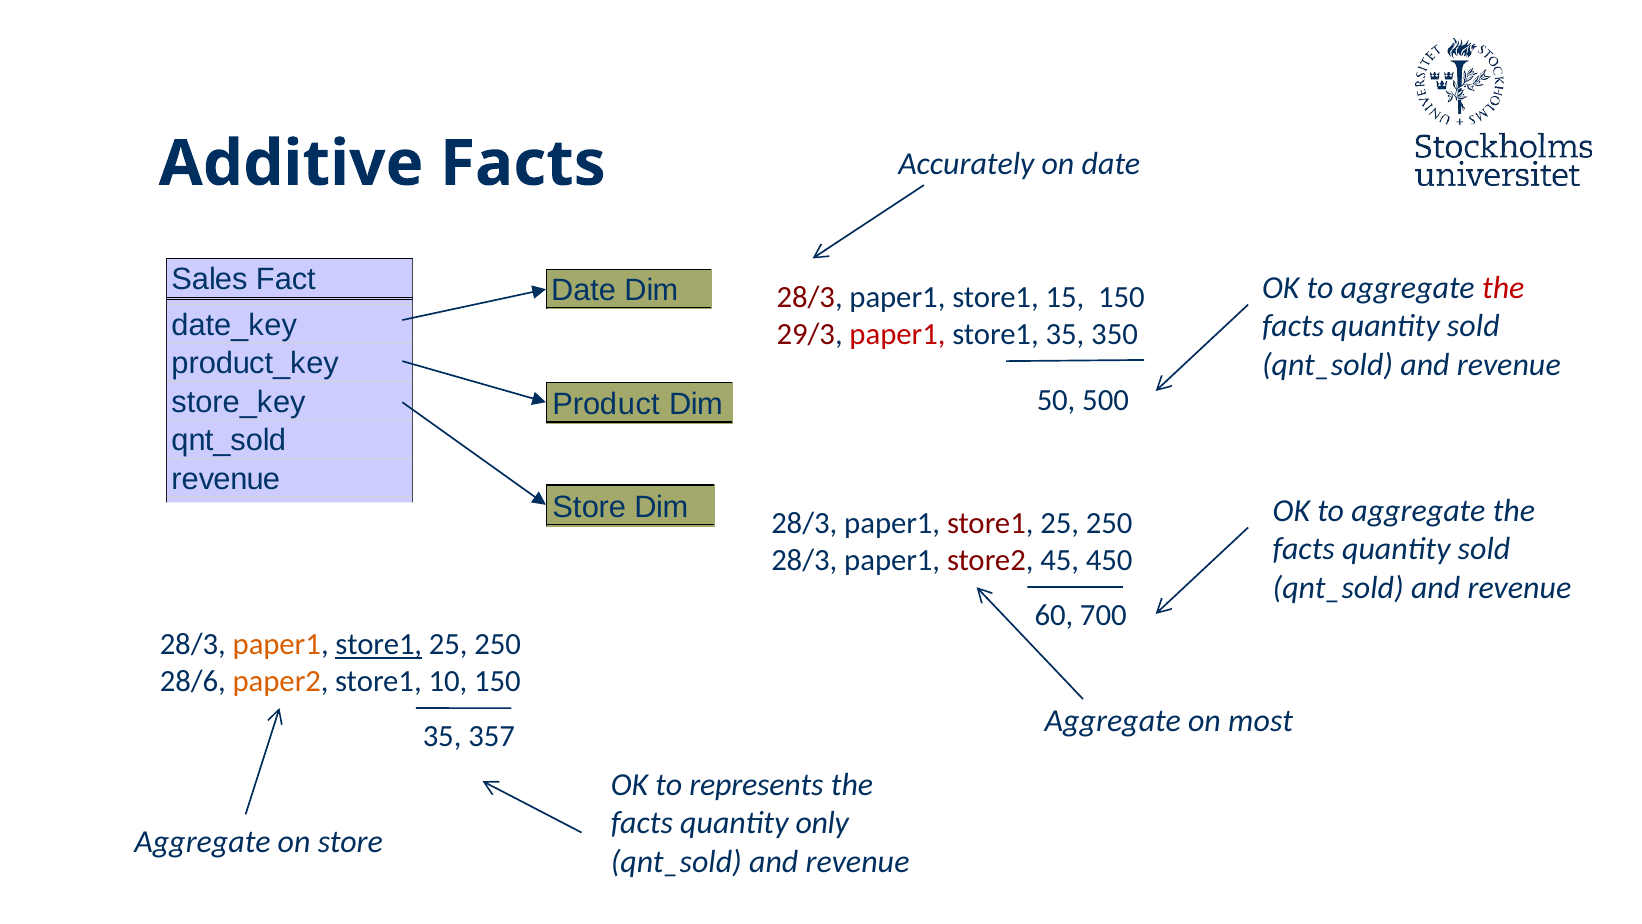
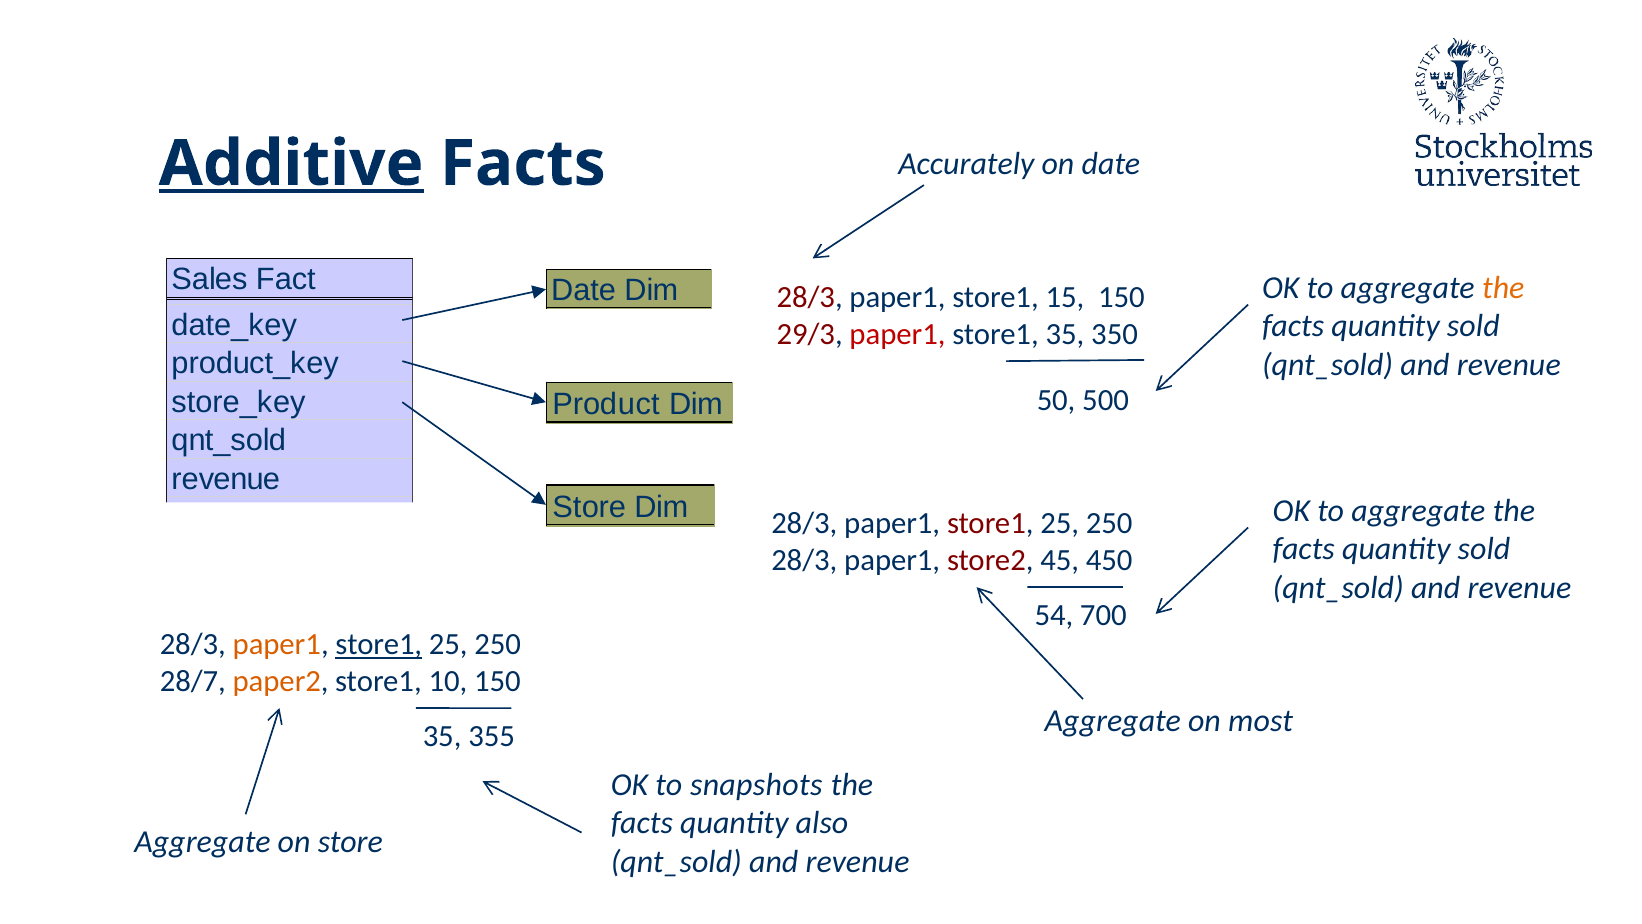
Additive underline: none -> present (291, 164)
the colour: red -> orange (1503, 288)
60: 60 -> 54 (1054, 615)
28/6: 28/6 -> 28/7 (193, 681)
357: 357 -> 355 (492, 737)
represents: represents -> snapshots (756, 785)
only: only -> also (822, 823)
